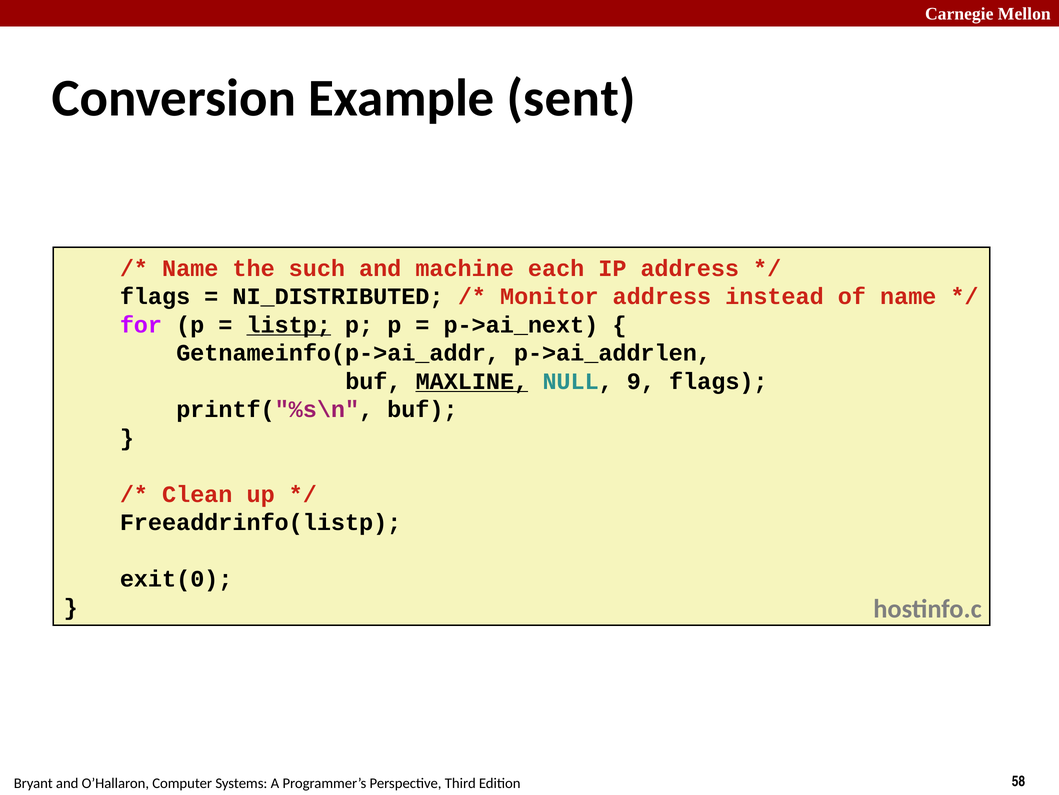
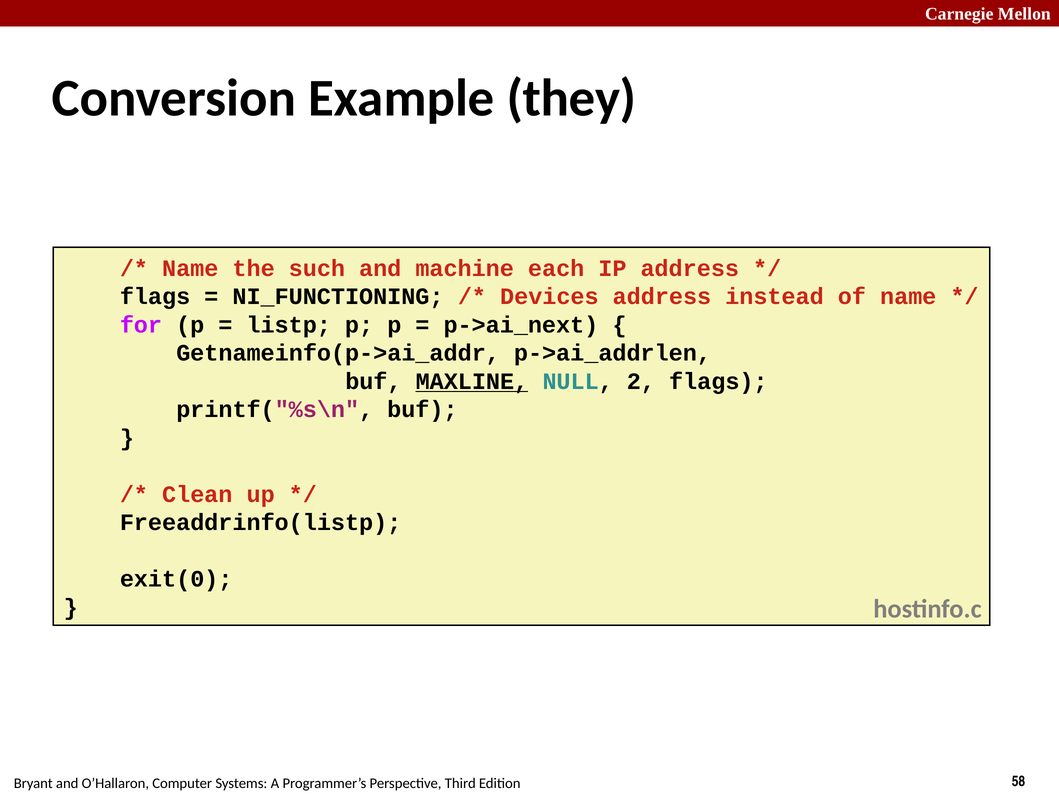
sent: sent -> they (571, 98)
NI_DISTRIBUTED: NI_DISTRIBUTED -> NI_FUNCTIONING (338, 296)
Monitor: Monitor -> Devices (549, 296)
listp underline: present -> none (289, 325)
9: 9 -> 2 (641, 381)
